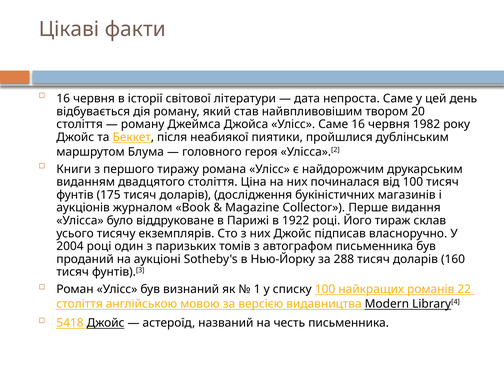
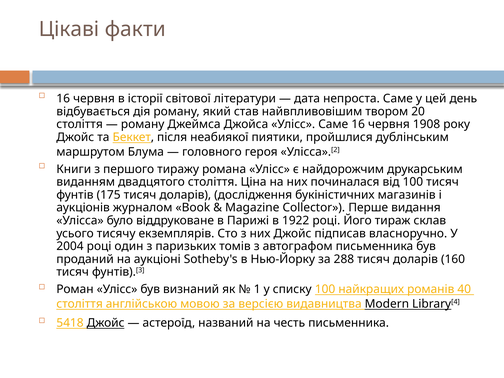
1982: 1982 -> 1908 (427, 124)
22: 22 -> 40 (464, 289)
